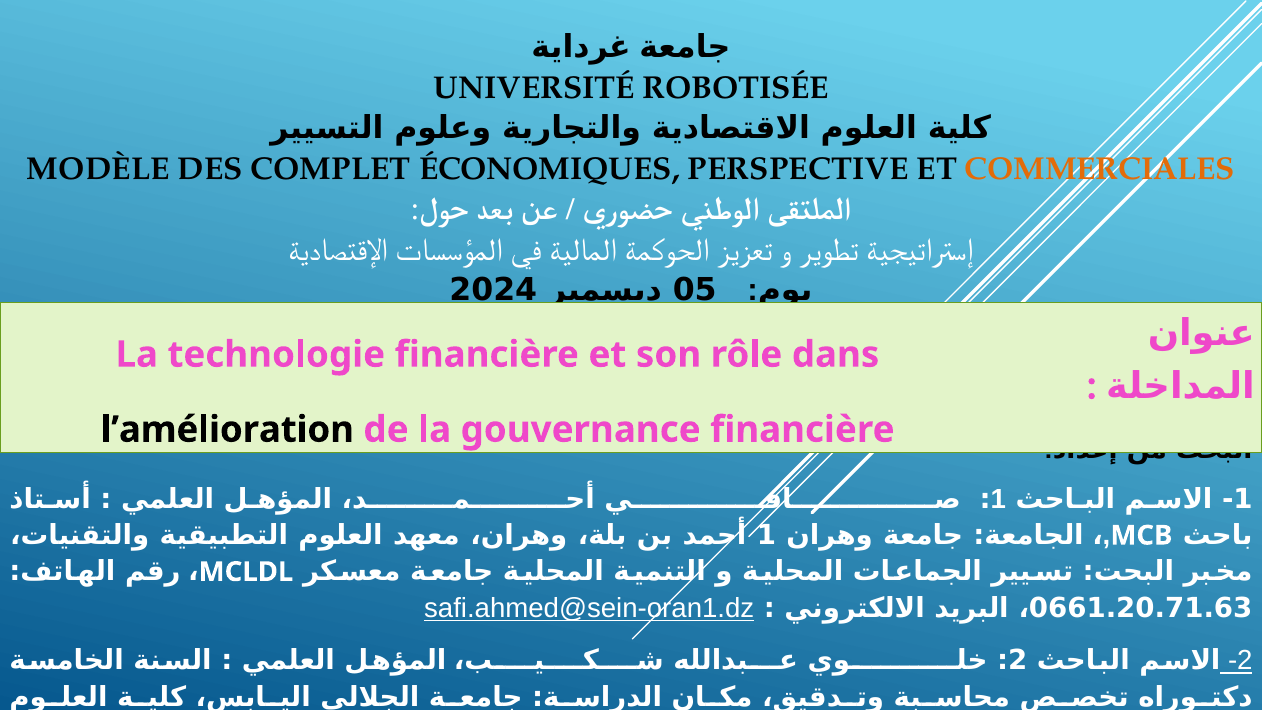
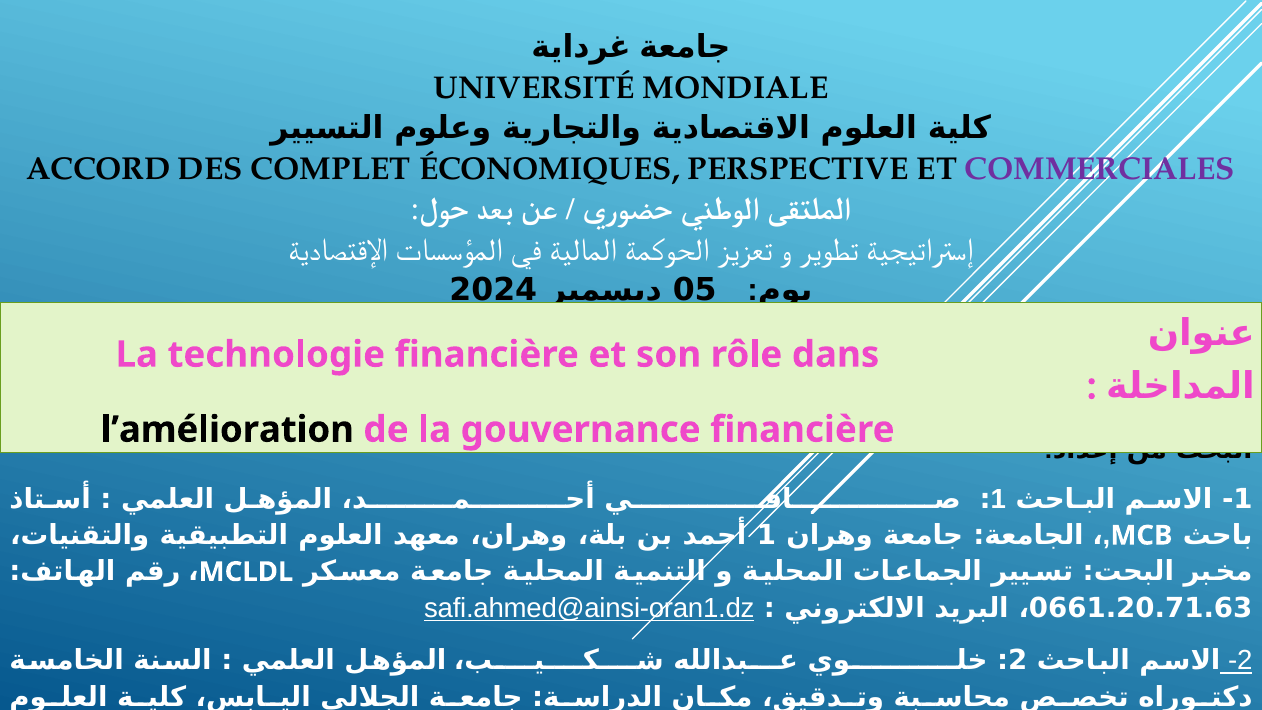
ROBOTISÉE: ROBOTISÉE -> MONDIALE (736, 88)
MODÈLE: MODÈLE -> ACCORD (99, 169)
COMMERCIALES colour: orange -> purple (1100, 169)
safi.ahmed@sein-oran1.dz: safi.ahmed@sein-oran1.dz -> safi.ahmed@ainsi-oran1.dz (589, 608)
